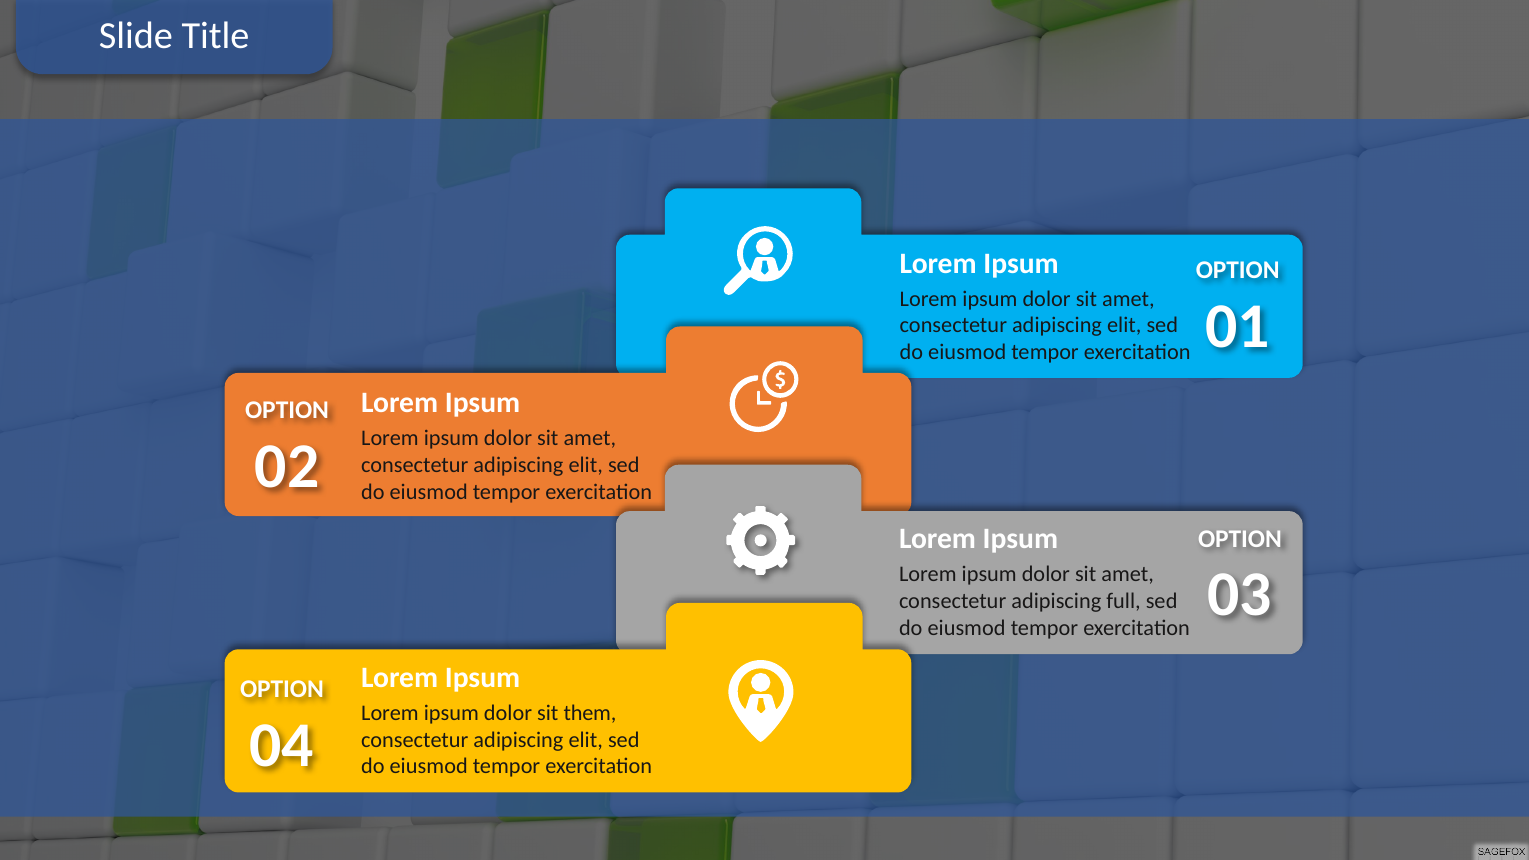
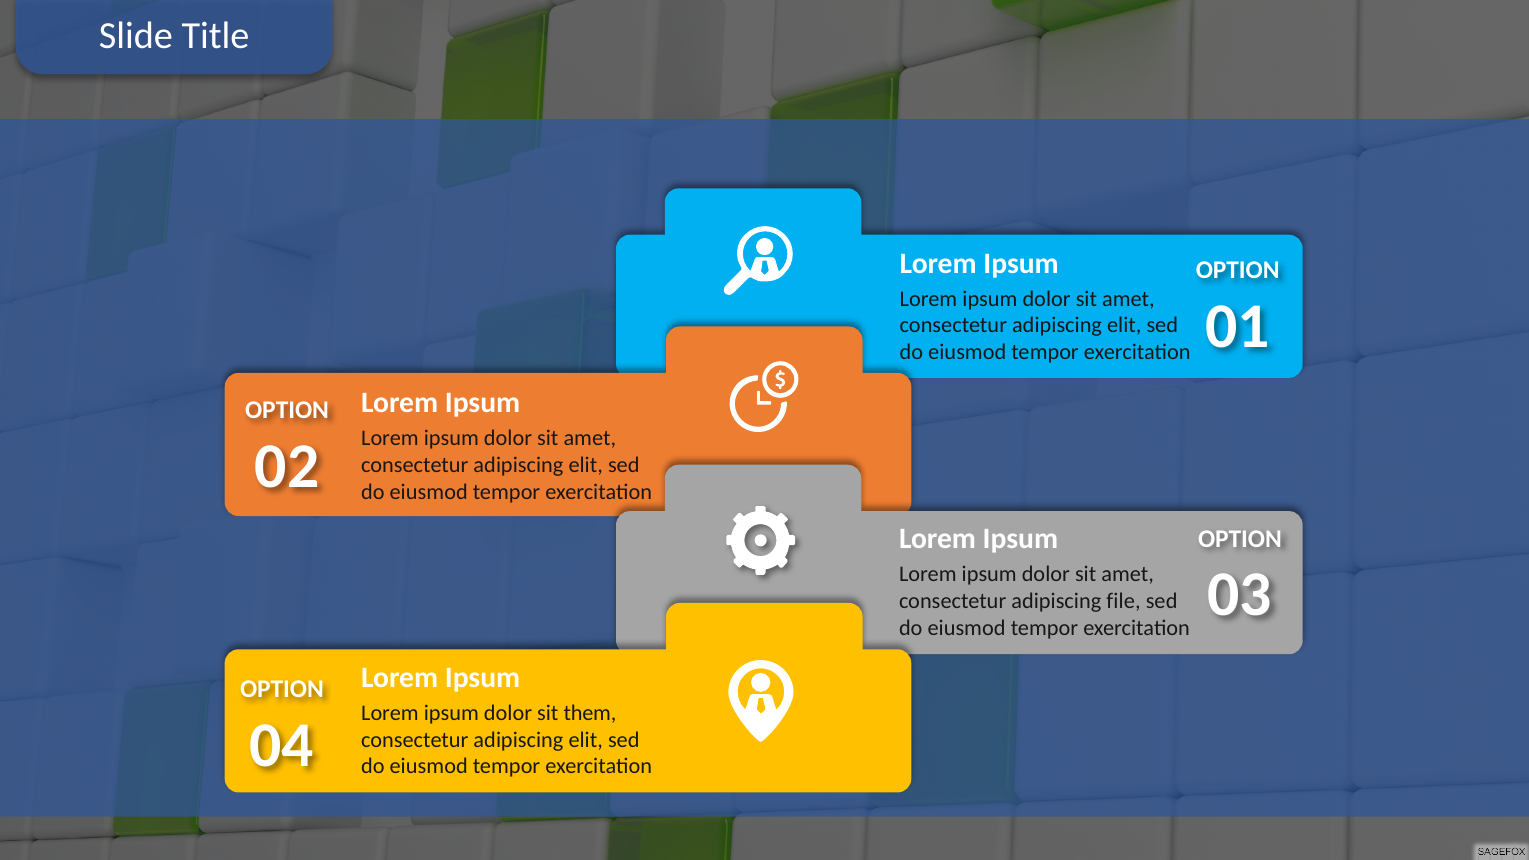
full: full -> file (1124, 601)
